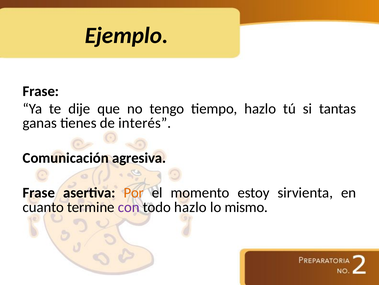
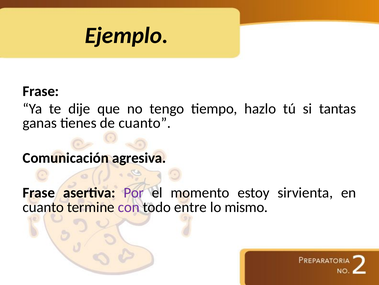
de interés: interés -> cuanto (145, 123)
Por colour: orange -> purple (134, 192)
todo hazlo: hazlo -> entre (190, 207)
